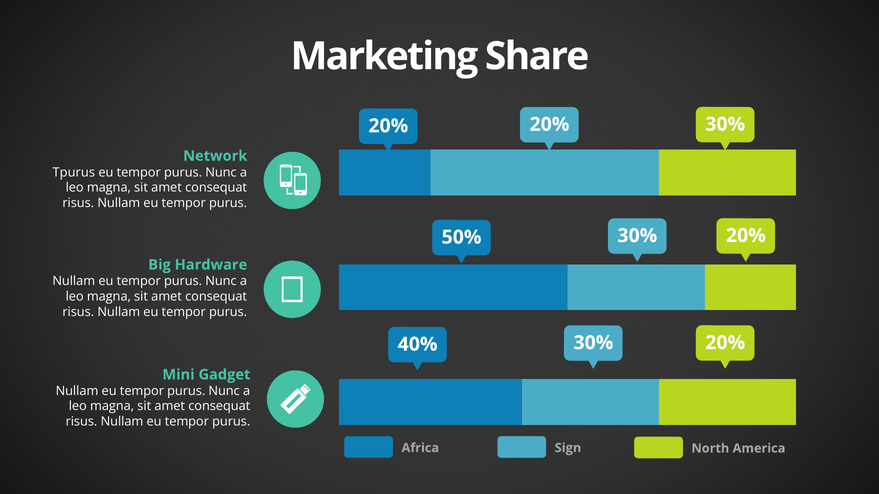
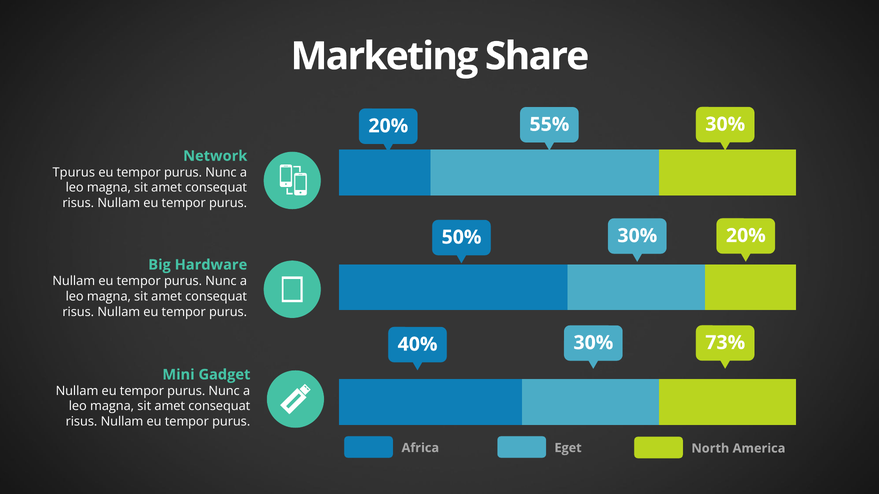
20% 20%: 20% -> 55% (549, 125)
40% 30% 20%: 20% -> 73% (725, 343)
Sign: Sign -> Eget (568, 448)
